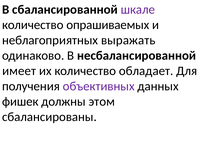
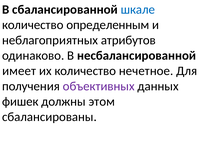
шкале colour: purple -> blue (138, 10)
опрашиваемых: опрашиваемых -> определенным (108, 25)
выражать: выражать -> атрибутов (128, 40)
обладает: обладает -> нечетное (146, 71)
